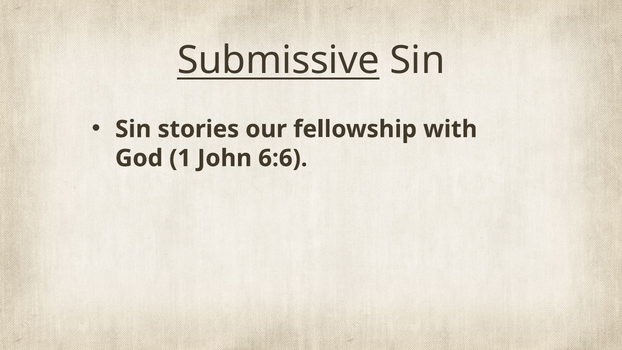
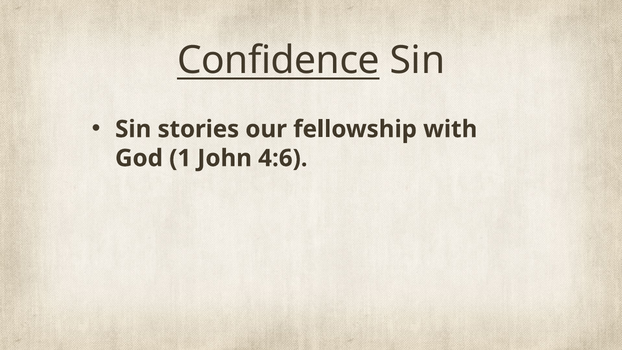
Submissive: Submissive -> Confidence (278, 61)
6:6: 6:6 -> 4:6 (283, 158)
